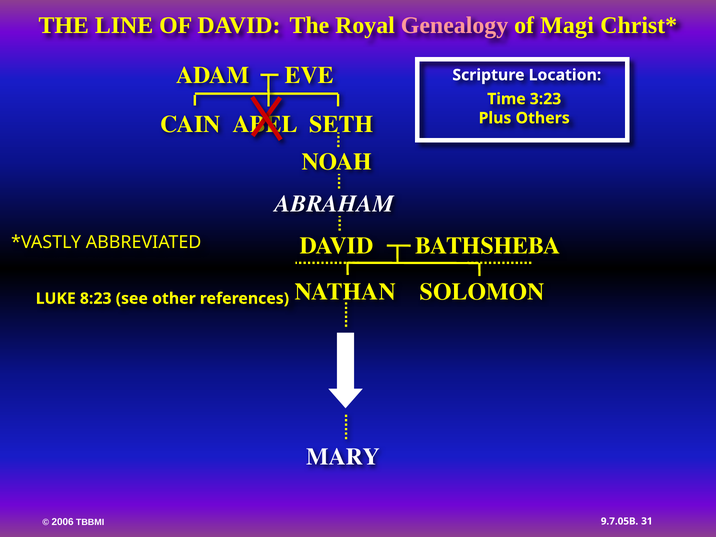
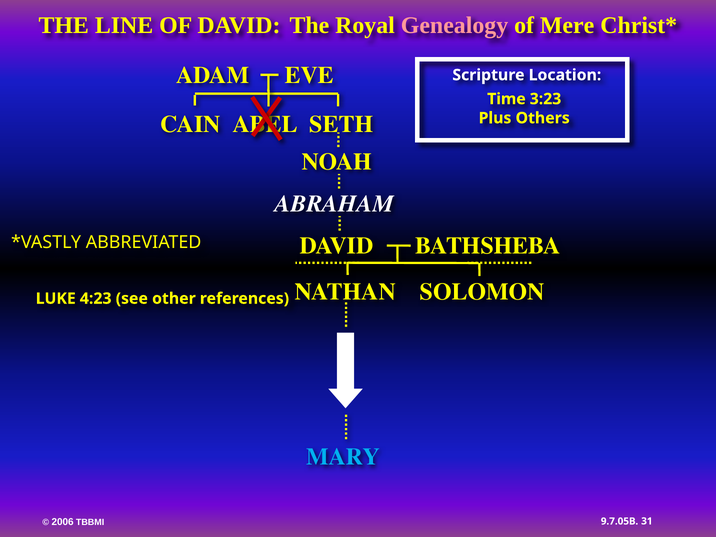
Magi: Magi -> Mere (567, 26)
8:23: 8:23 -> 4:23 (96, 299)
MARY colour: white -> light blue (343, 457)
